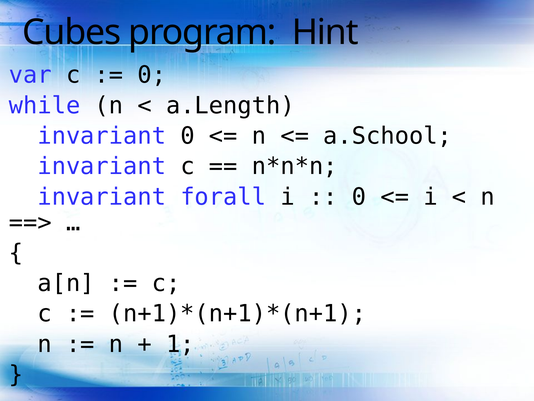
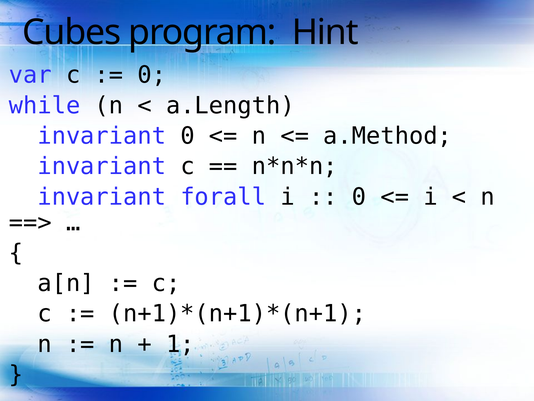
a.School: a.School -> a.Method (388, 136)
